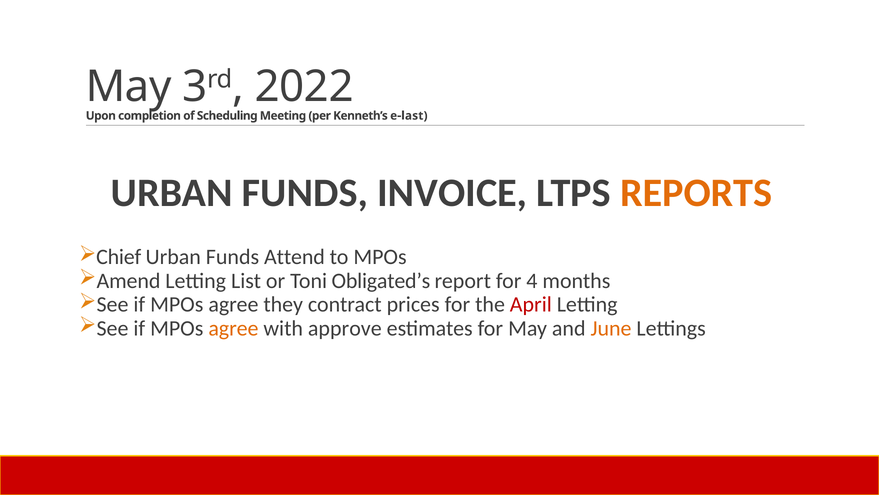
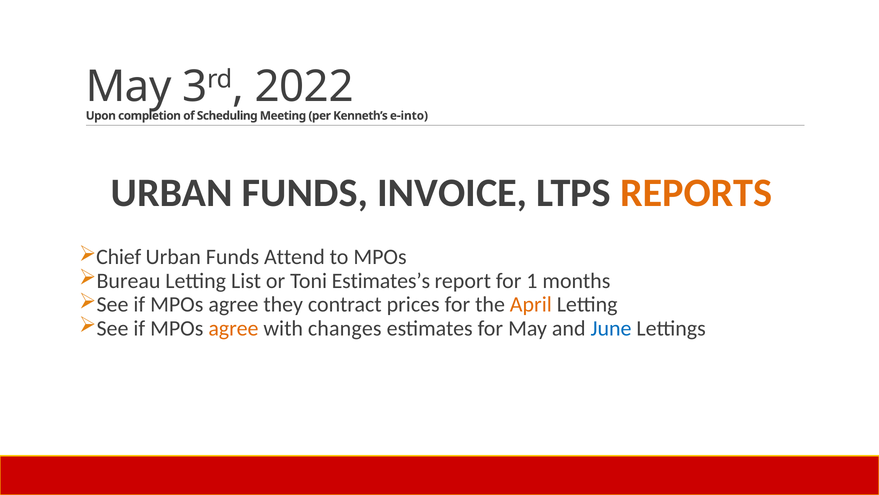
e-last: e-last -> e-into (409, 116)
Amend: Amend -> Bureau (128, 281)
Obligated’s: Obligated’s -> Estimates’s (381, 281)
4: 4 -> 1 (532, 281)
April colour: red -> orange (531, 304)
approve: approve -> changes (345, 328)
June colour: orange -> blue (611, 328)
